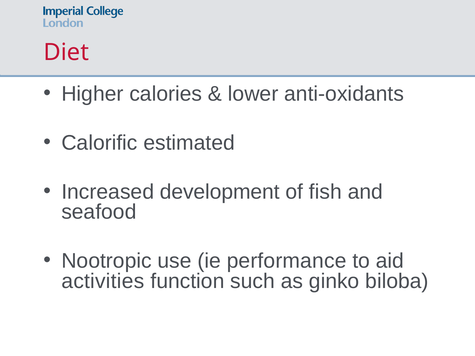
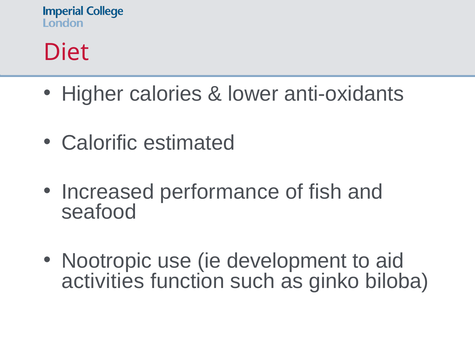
development: development -> performance (220, 192)
performance: performance -> development (287, 261)
